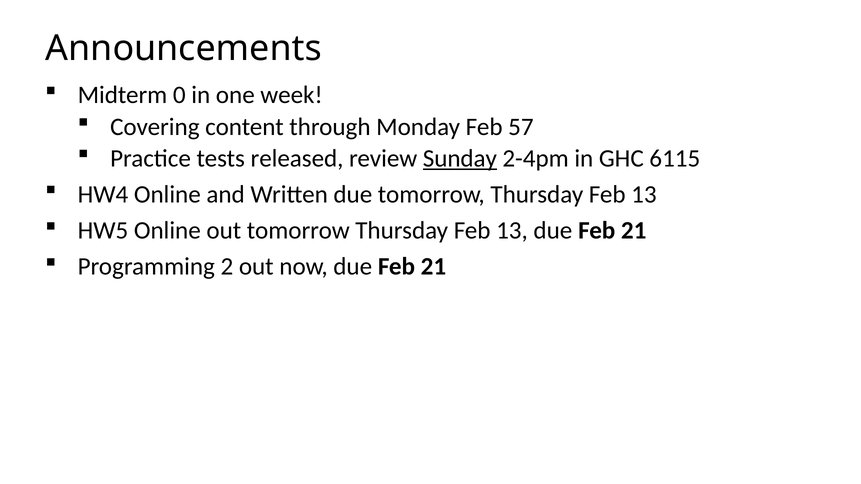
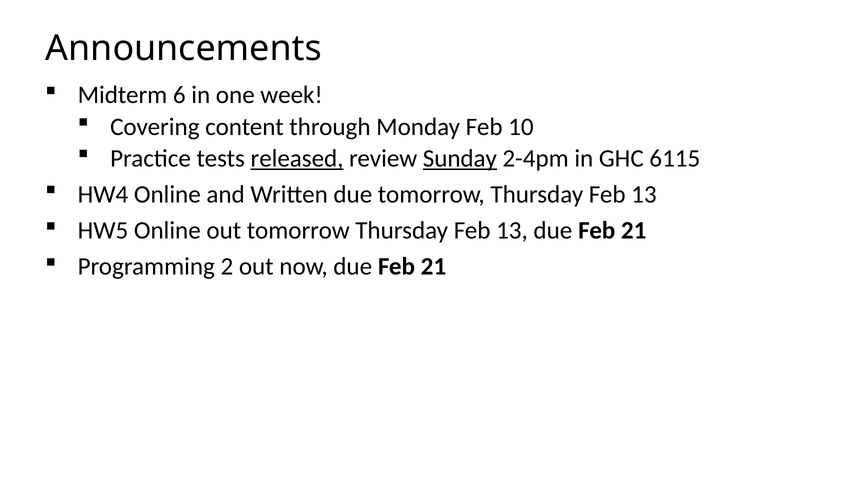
0: 0 -> 6 (179, 95)
57: 57 -> 10 (521, 127)
released underline: none -> present (297, 158)
